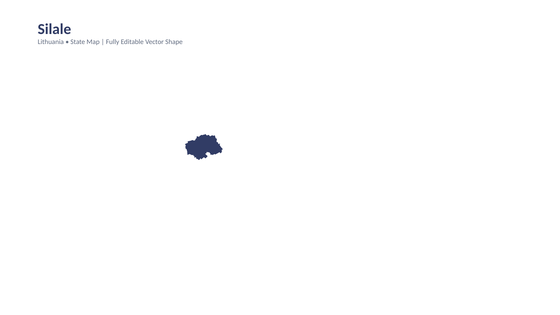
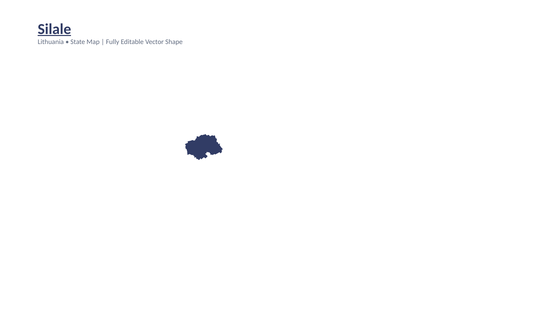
Silale underline: none -> present (54, 29)
